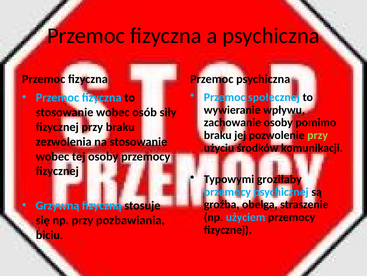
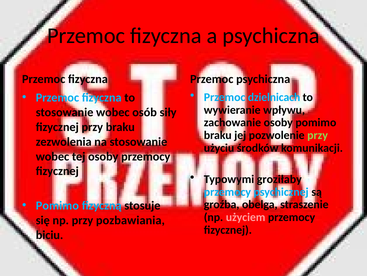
społecznej: społecznej -> dzielnicach (274, 97)
Grzywną: Grzywną -> Pomimo (57, 205)
użyciem colour: light blue -> pink (246, 217)
